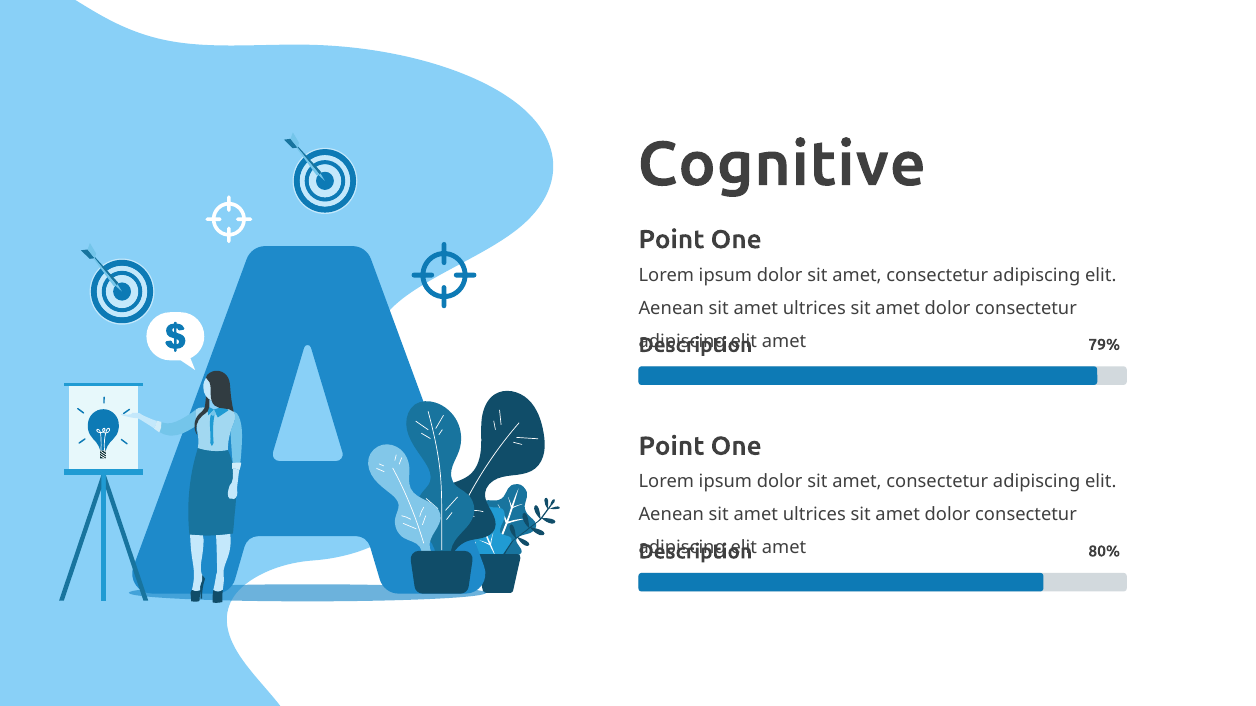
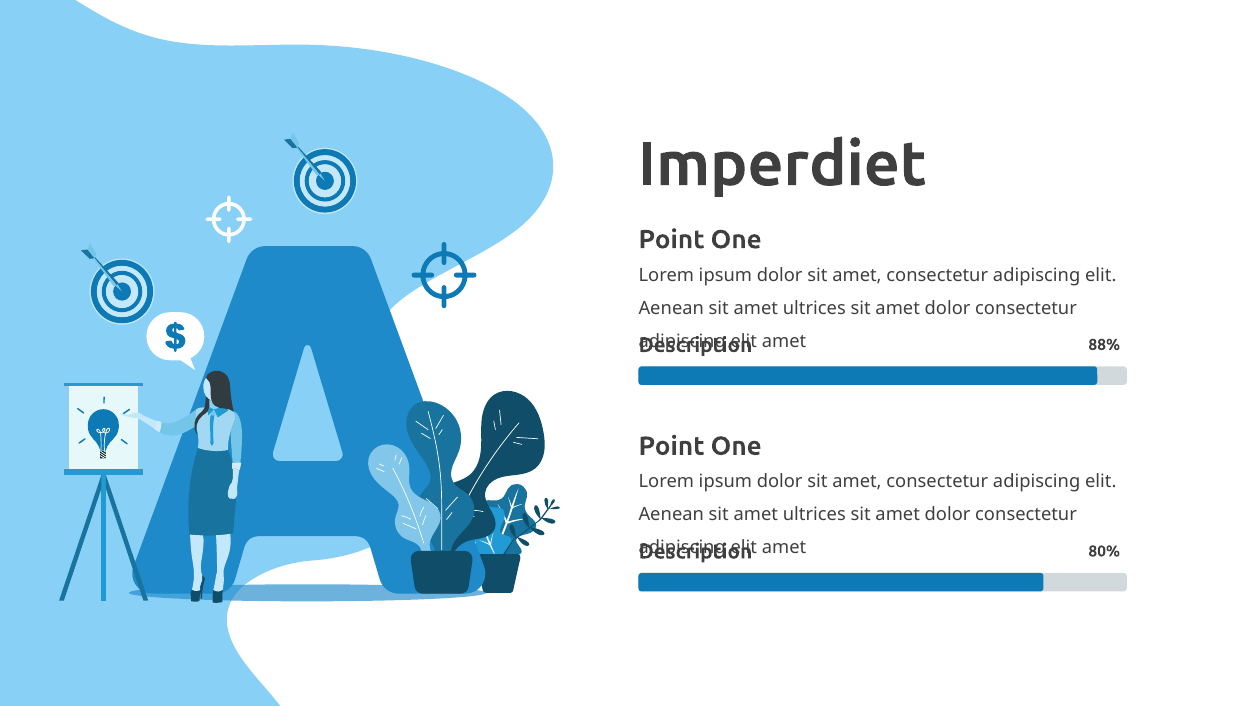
Cognitive: Cognitive -> Imperdiet (782, 165)
79%: 79% -> 88% (1104, 345)
